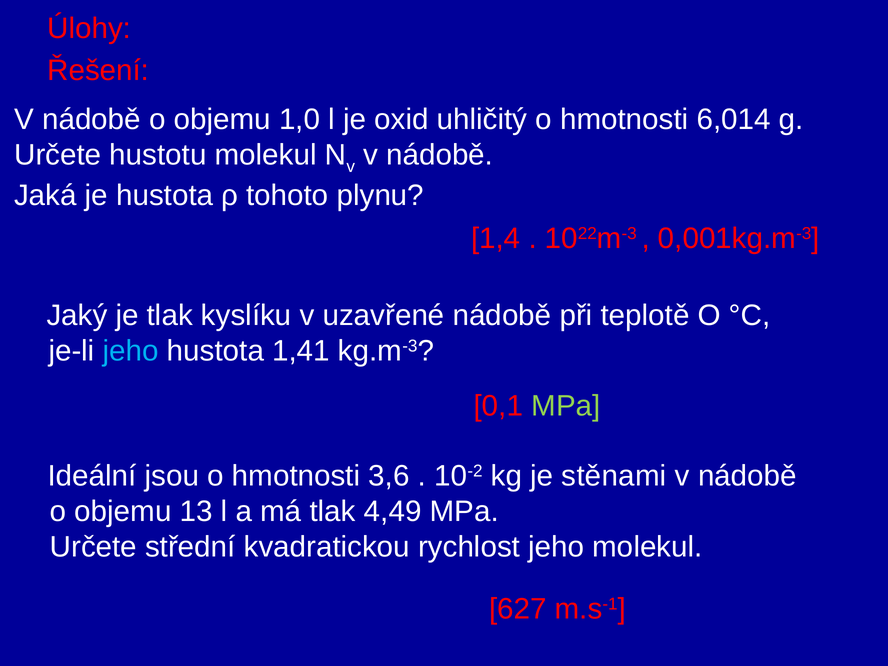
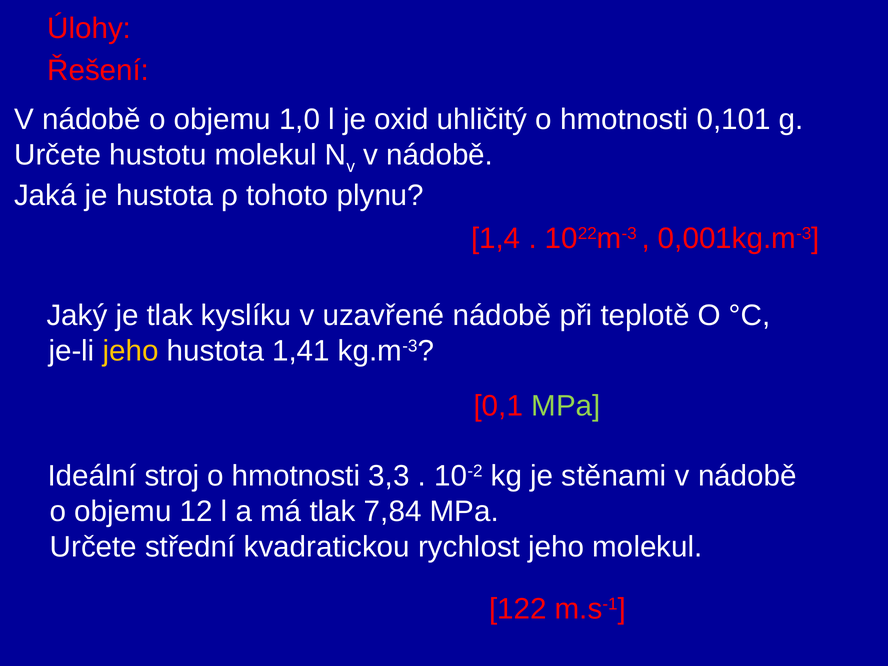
6,014: 6,014 -> 0,101 (734, 119)
jeho colour: light blue -> yellow (131, 351)
jsou: jsou -> stroj (172, 476)
3,6: 3,6 -> 3,3 (389, 476)
13: 13 -> 12 (196, 512)
4,49: 4,49 -> 7,84 (393, 512)
627: 627 -> 122 (518, 609)
